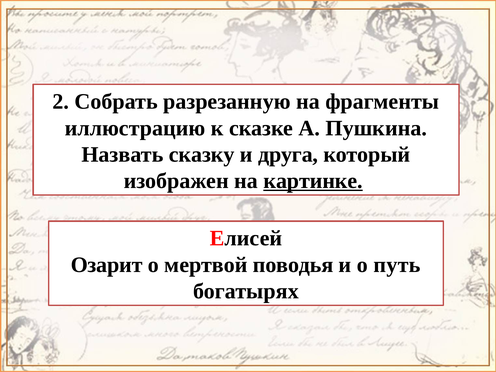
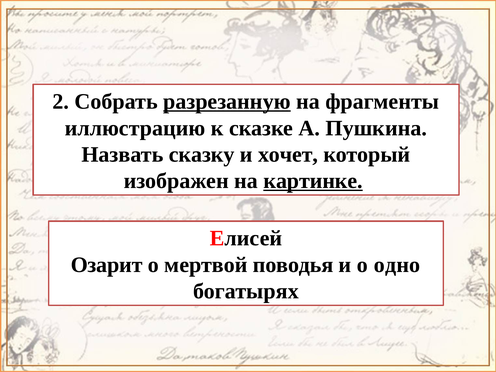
разрезанную underline: none -> present (227, 102)
друга: друга -> хочет (288, 155)
путь: путь -> одно (397, 265)
